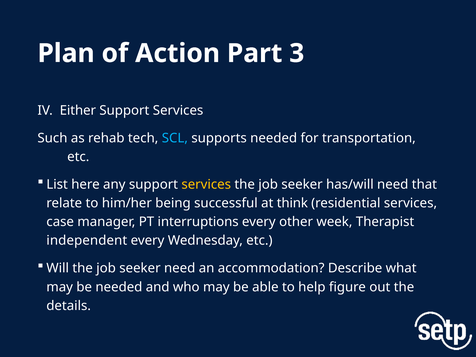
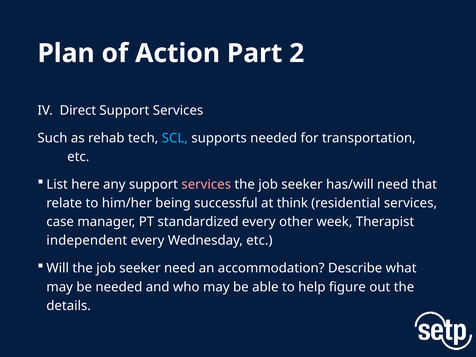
3: 3 -> 2 (297, 53)
Either: Either -> Direct (78, 110)
services colour: yellow -> pink (206, 184)
interruptions: interruptions -> standardized (198, 222)
